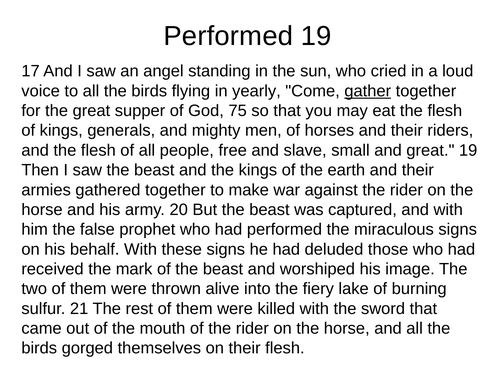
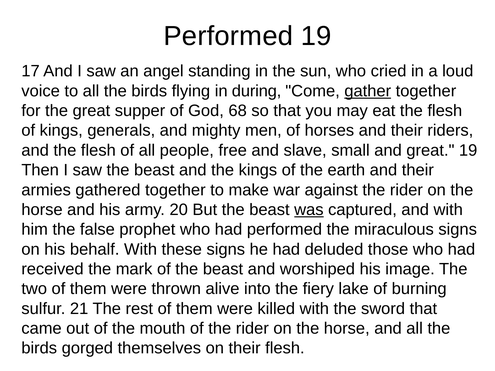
yearly: yearly -> during (257, 91)
75: 75 -> 68 (238, 111)
was underline: none -> present (309, 210)
